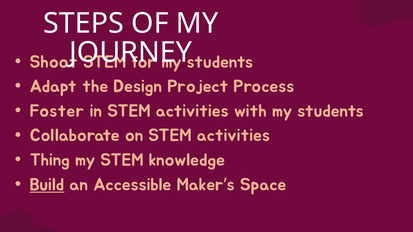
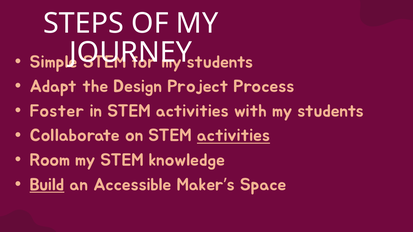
Shoot: Shoot -> Simple (54, 62)
activities underline: none -> present (233, 136)
Thing: Thing -> Room (50, 160)
